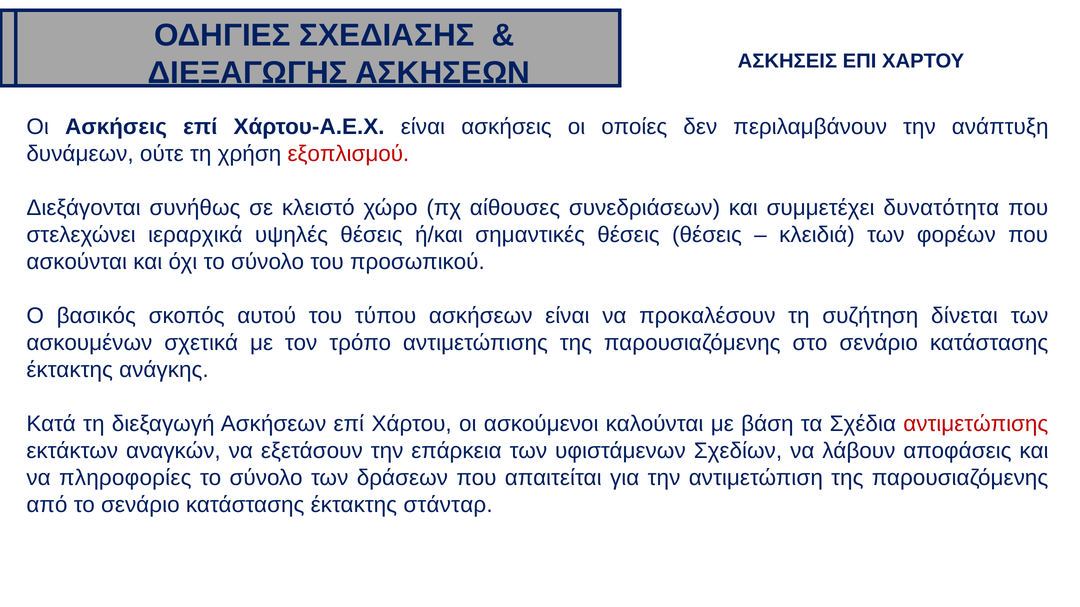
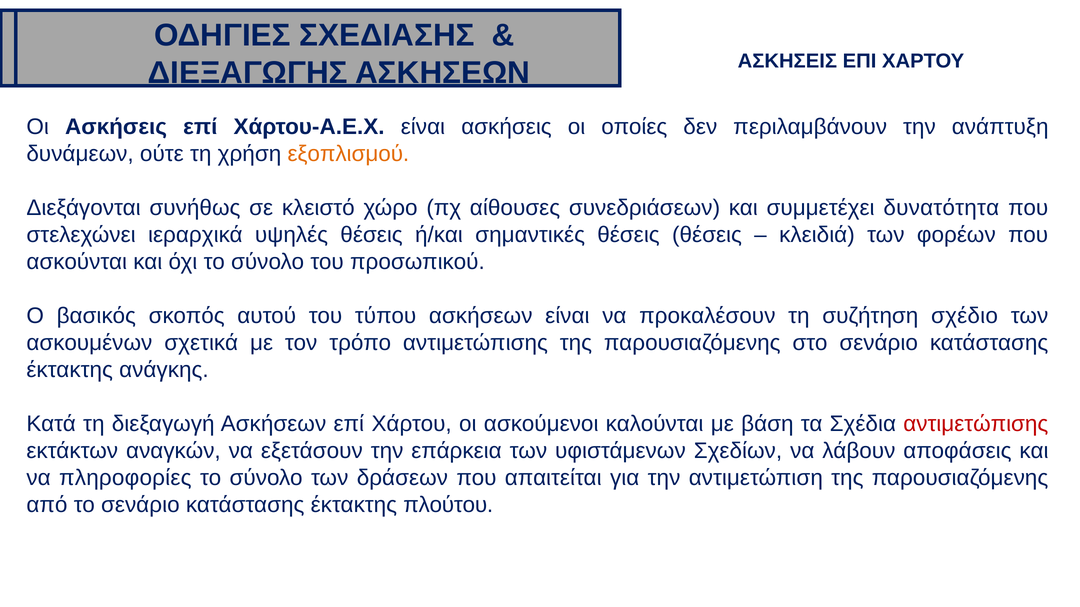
εξοπλισμού colour: red -> orange (348, 154)
δίνεται: δίνεται -> σχέδιο (965, 316)
στάνταρ: στάνταρ -> πλούτου (448, 505)
